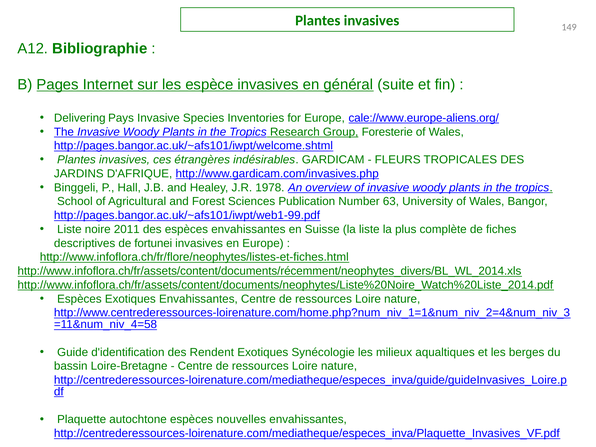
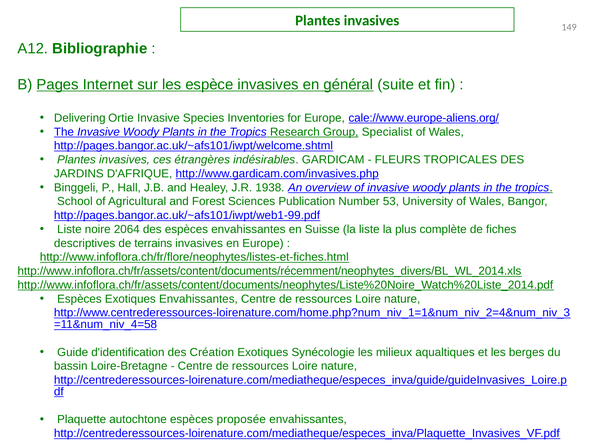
Pays: Pays -> Ortie (121, 118)
Foresterie: Foresterie -> Specialist (387, 132)
1978: 1978 -> 1938 (270, 188)
63: 63 -> 53 (391, 201)
2011: 2011 -> 2064 (127, 229)
fortunei: fortunei -> terrains (153, 243)
Rendent: Rendent -> Création (212, 352)
nouvelles: nouvelles -> proposée (241, 419)
